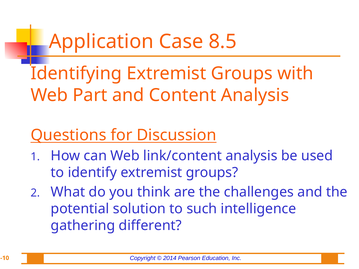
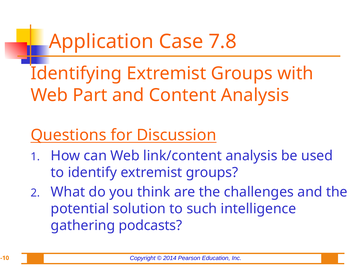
8.5: 8.5 -> 7.8 (223, 41)
different: different -> podcasts (150, 226)
